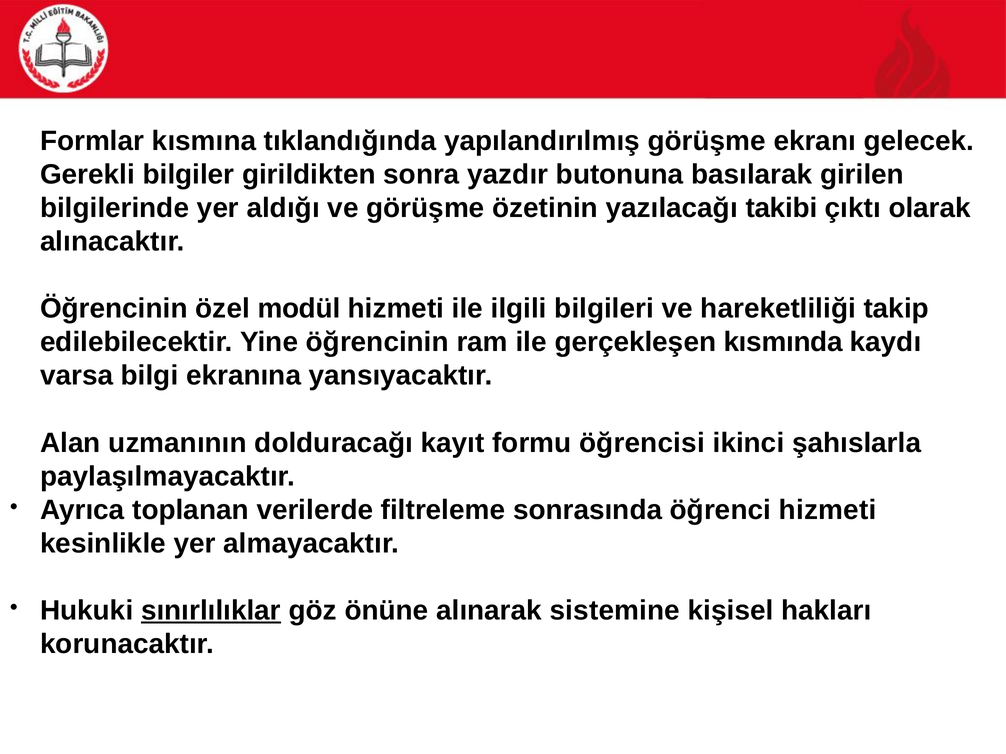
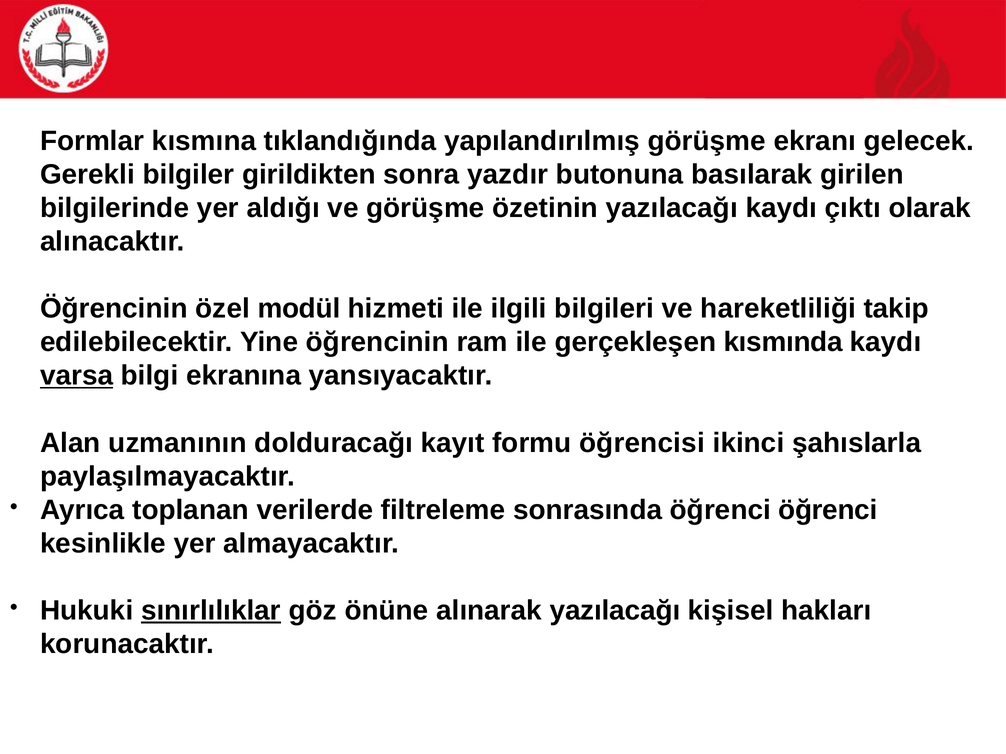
yazılacağı takibi: takibi -> kaydı (781, 208)
varsa underline: none -> present (77, 376)
öğrenci hizmeti: hizmeti -> öğrenci (828, 510)
alınarak sistemine: sistemine -> yazılacağı (615, 611)
